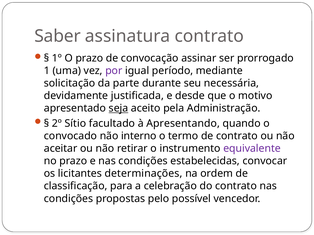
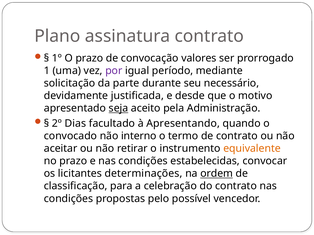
Saber: Saber -> Plano (57, 36)
assinar: assinar -> valores (199, 58)
necessária: necessária -> necessário (231, 83)
Sítio: Sítio -> Dias (75, 124)
equivalente colour: purple -> orange (252, 149)
ordem underline: none -> present (217, 174)
